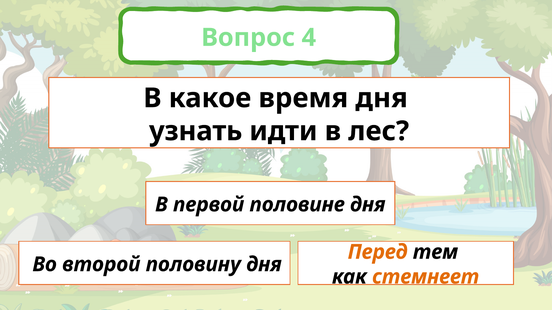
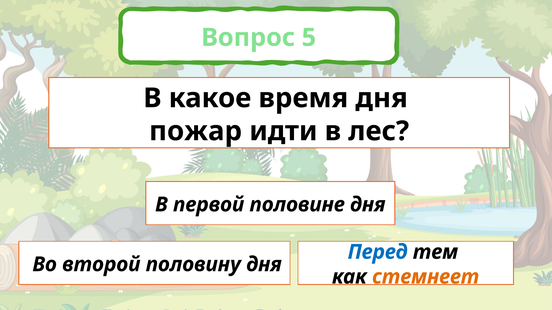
4: 4 -> 5 (309, 38)
узнать: узнать -> пожар (196, 131)
Перед colour: orange -> blue (378, 252)
